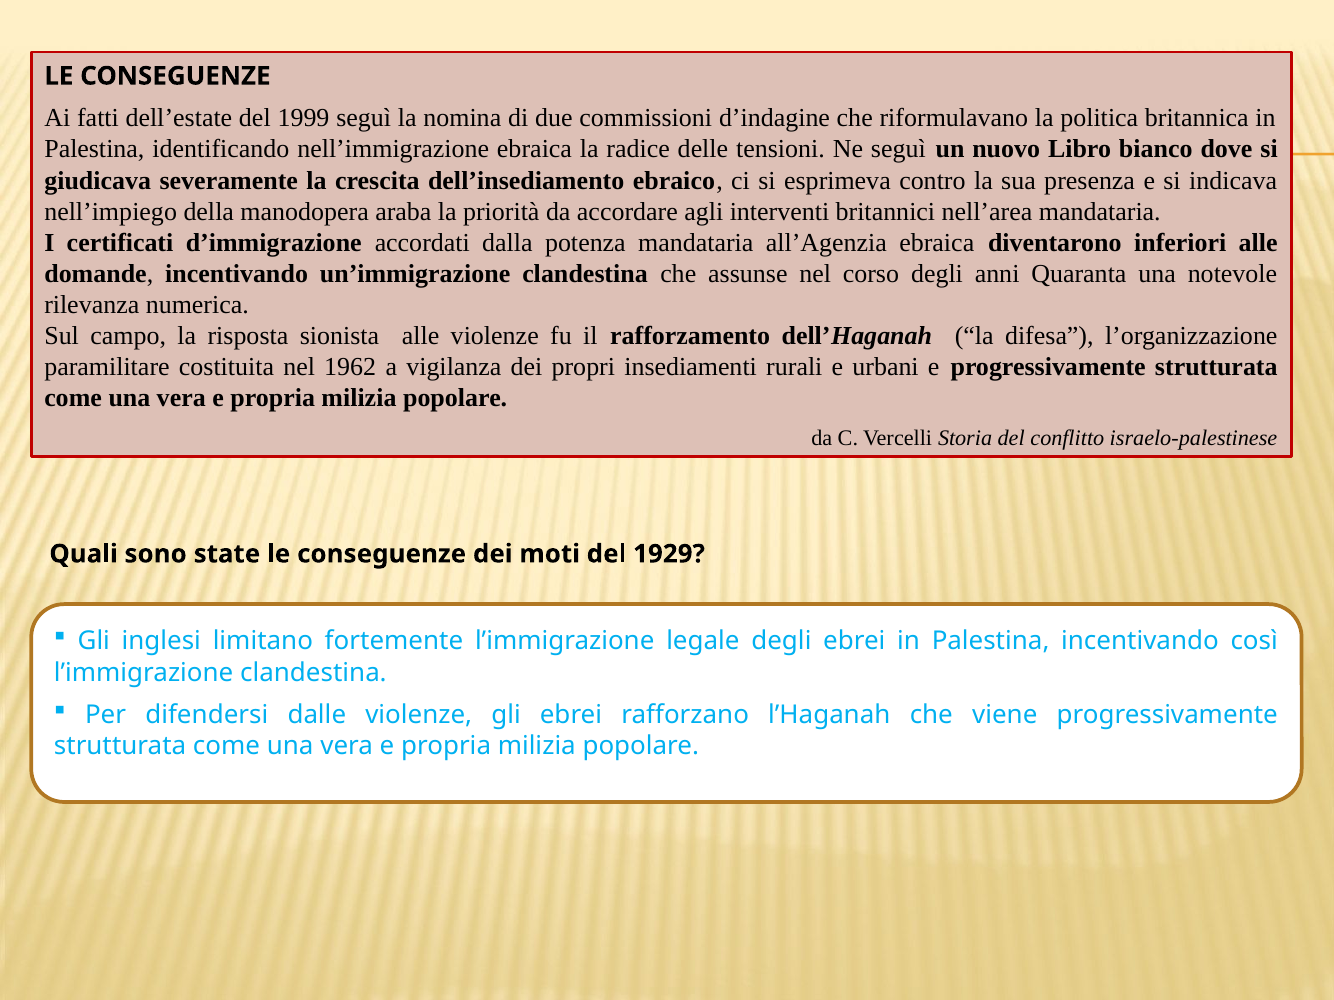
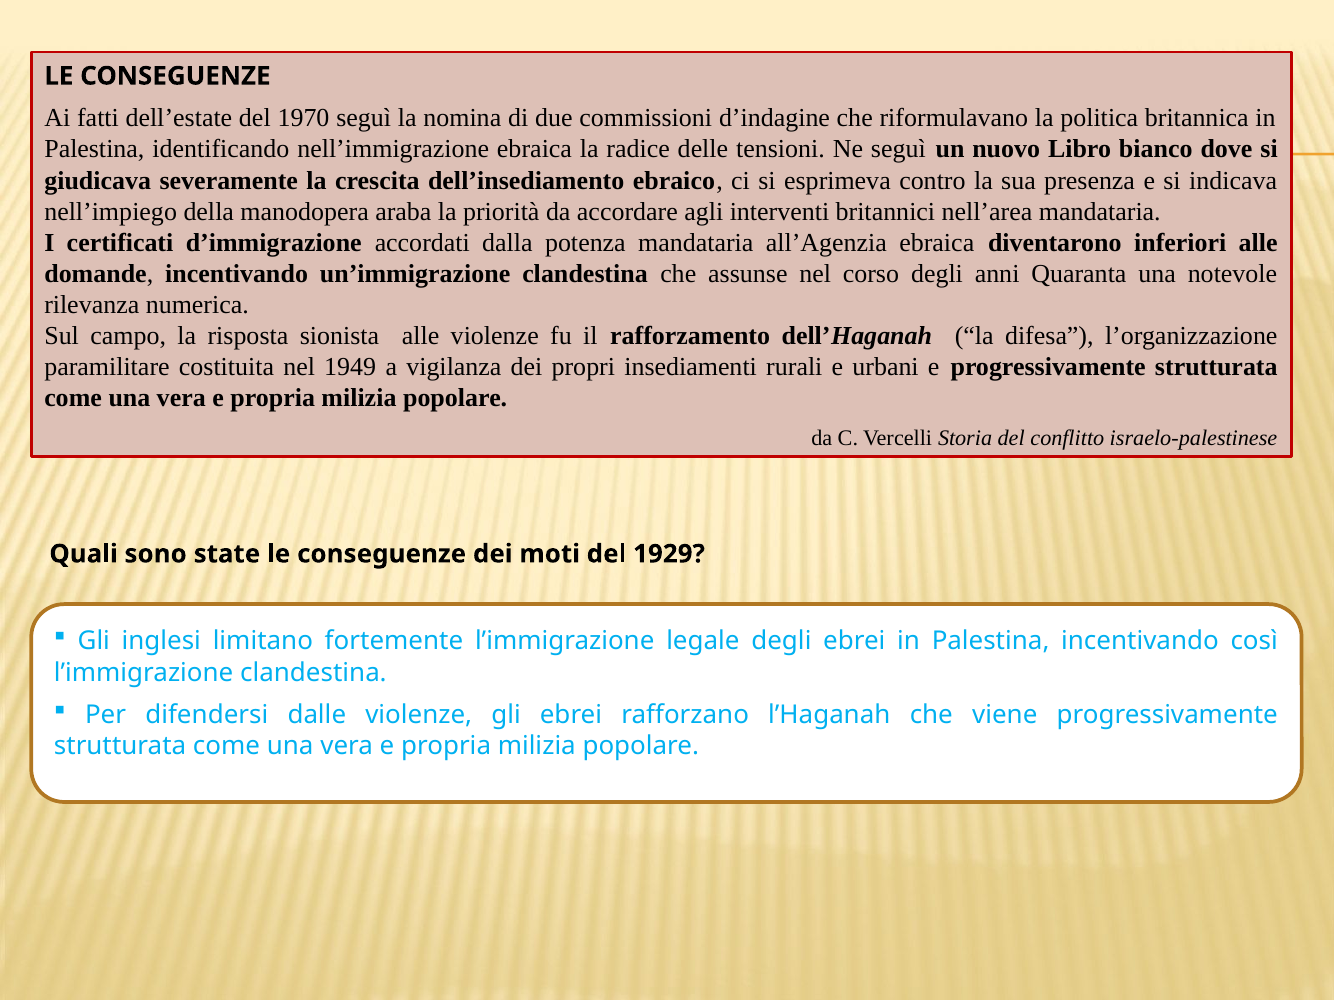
1999: 1999 -> 1970 (304, 118)
1962: 1962 -> 1949 (350, 367)
